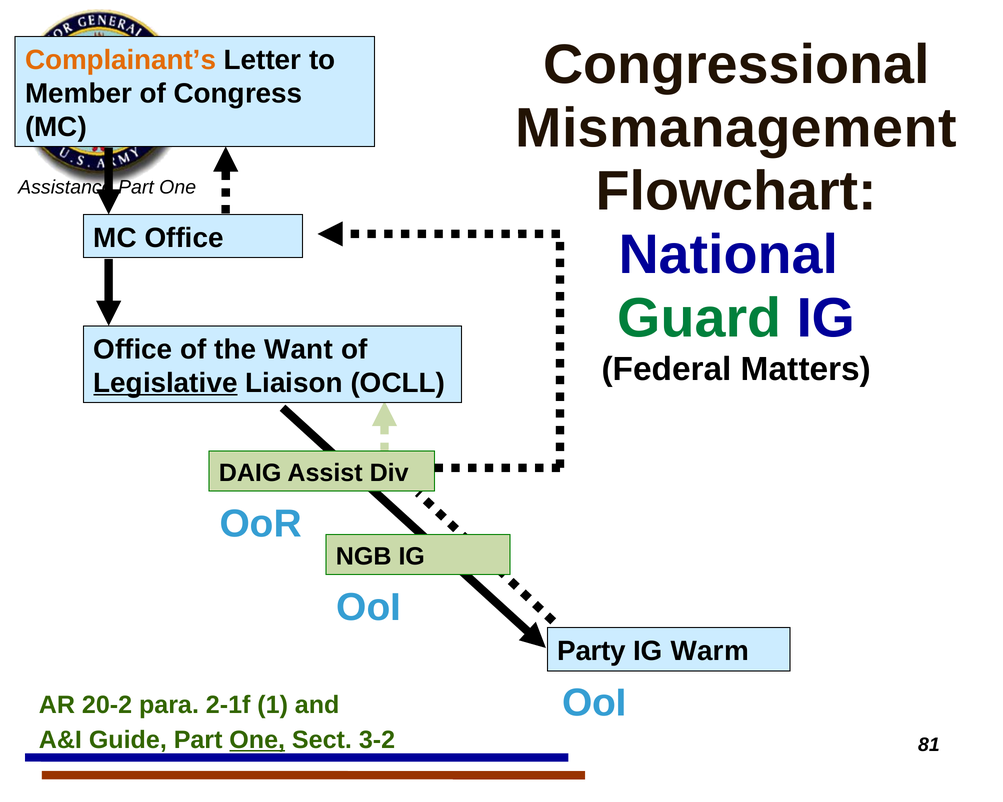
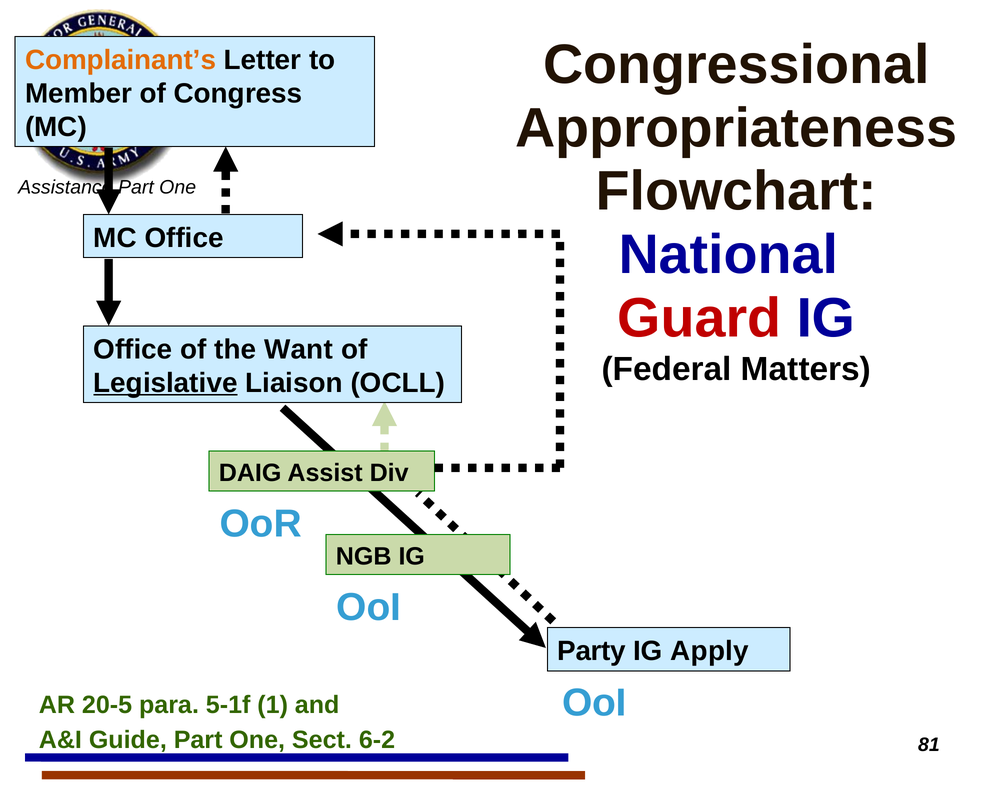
Mismanagement: Mismanagement -> Appropriateness (736, 128)
Guard colour: green -> red (699, 319)
Warm: Warm -> Apply (710, 652)
20-2: 20-2 -> 20-5 (107, 705)
2-1f: 2-1f -> 5-1f (228, 705)
One underline: present -> none (257, 740)
3-2: 3-2 -> 6-2 (377, 740)
